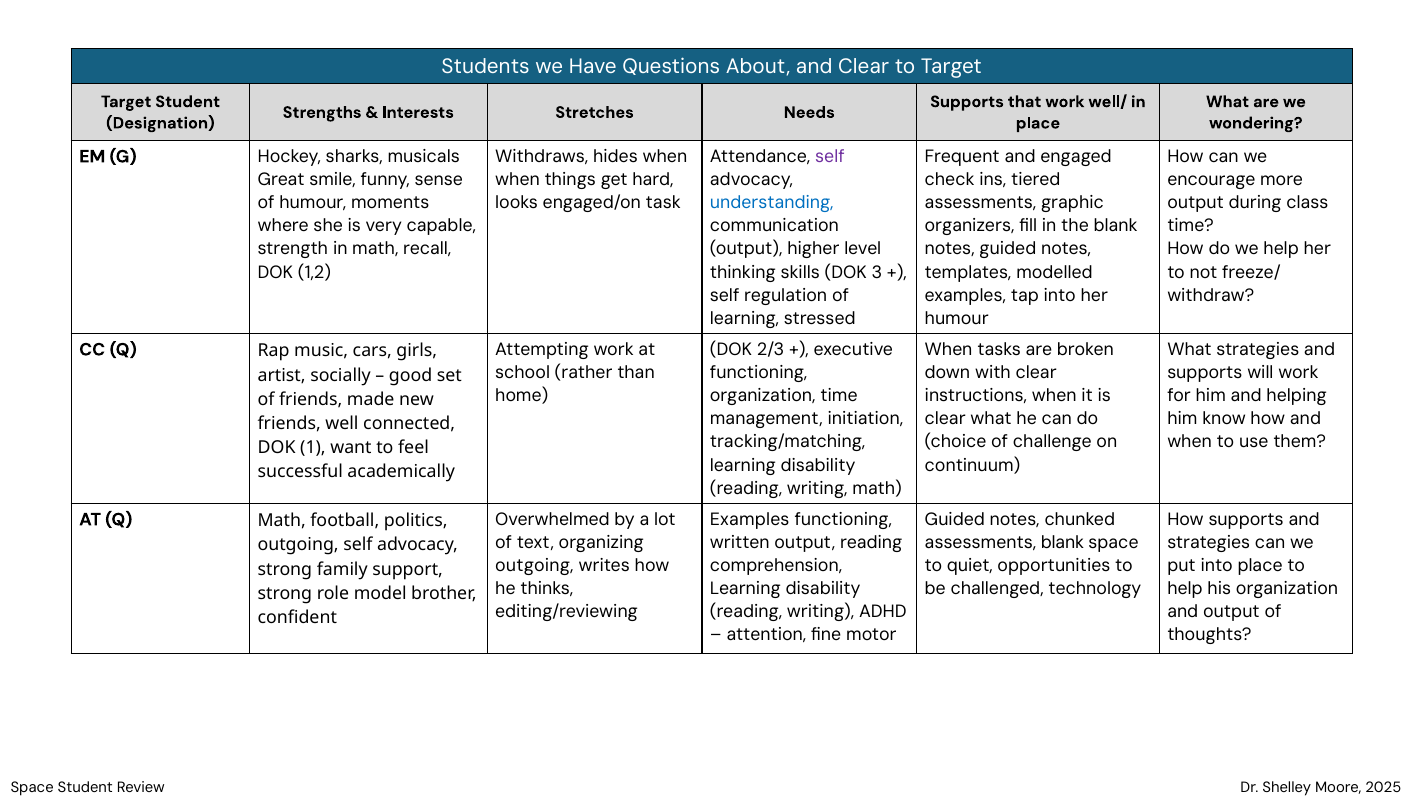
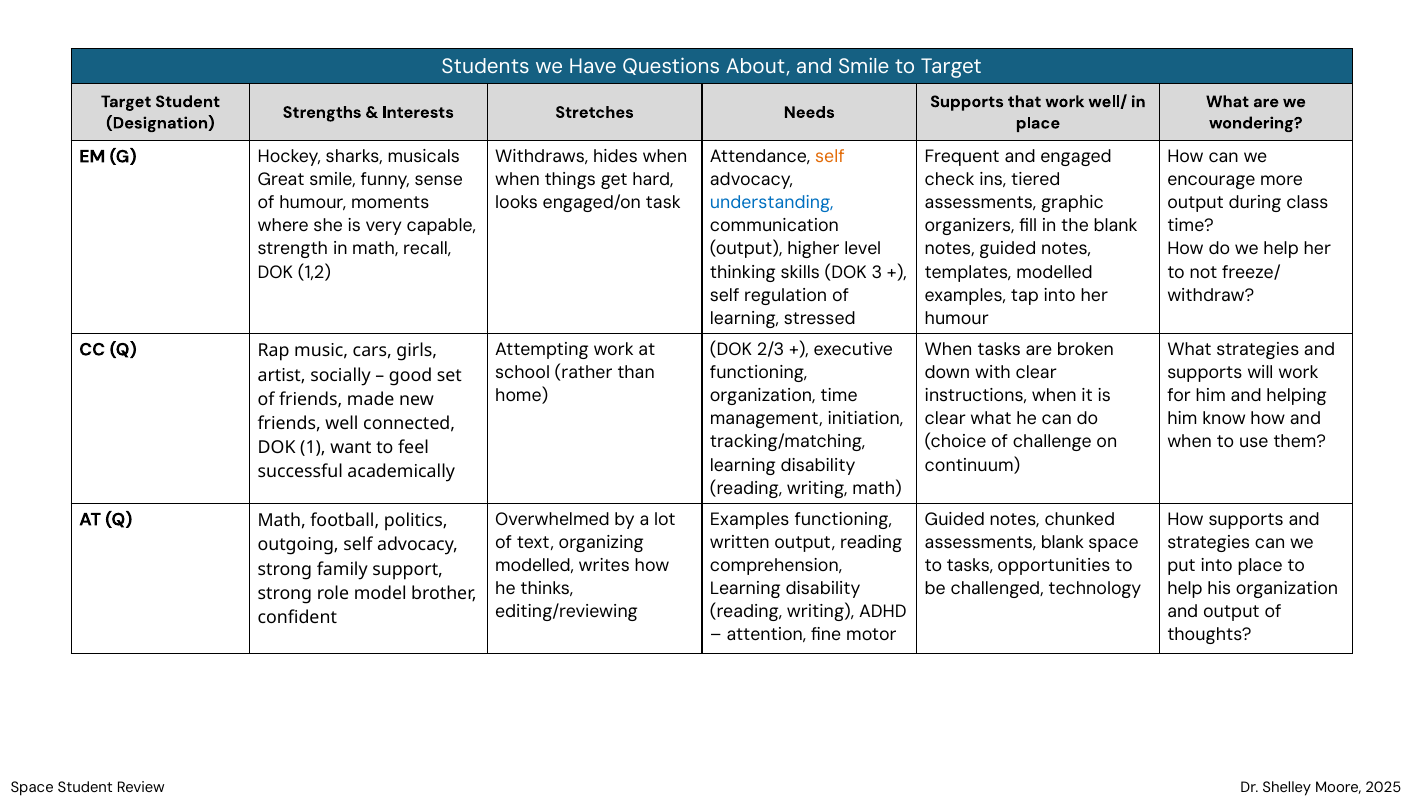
and Clear: Clear -> Smile (864, 66)
self colour: purple -> orange (830, 157)
outgoing: outgoing -> modelled (535, 566)
to quiet: quiet -> tasks (970, 566)
